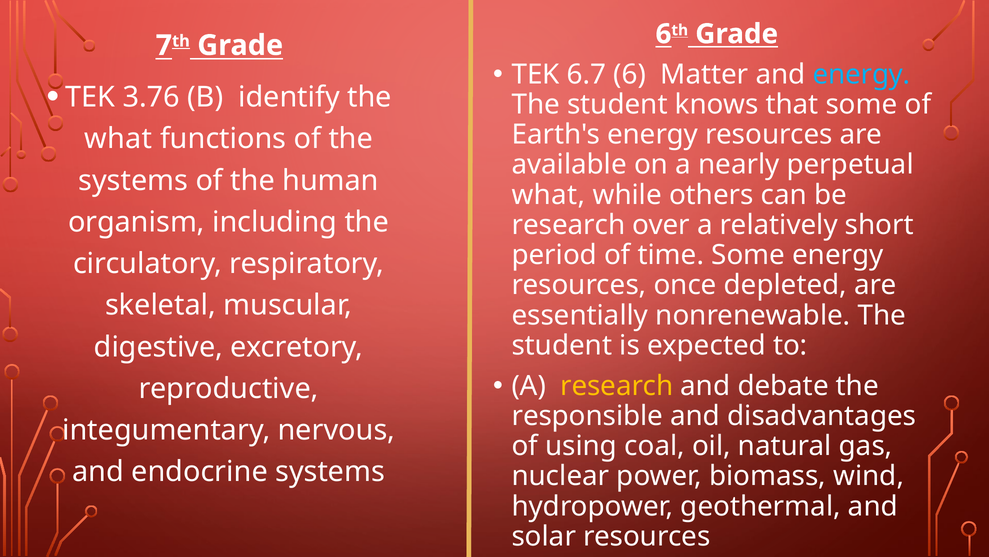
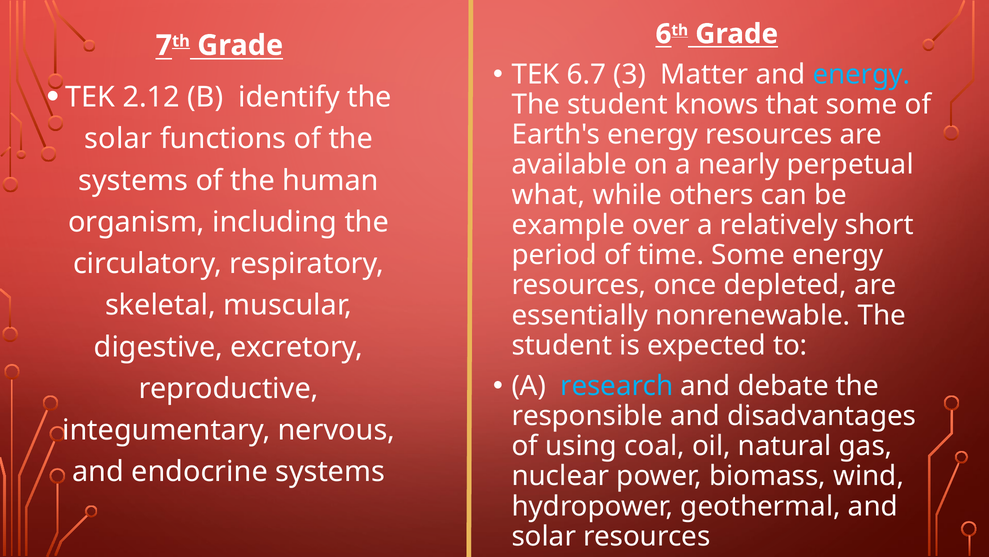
6: 6 -> 3 (630, 74)
3.76: 3.76 -> 2.12 (151, 97)
what: what -> solar (118, 139)
research: research -> example (568, 225)
research colour: yellow -> light blue (617, 385)
